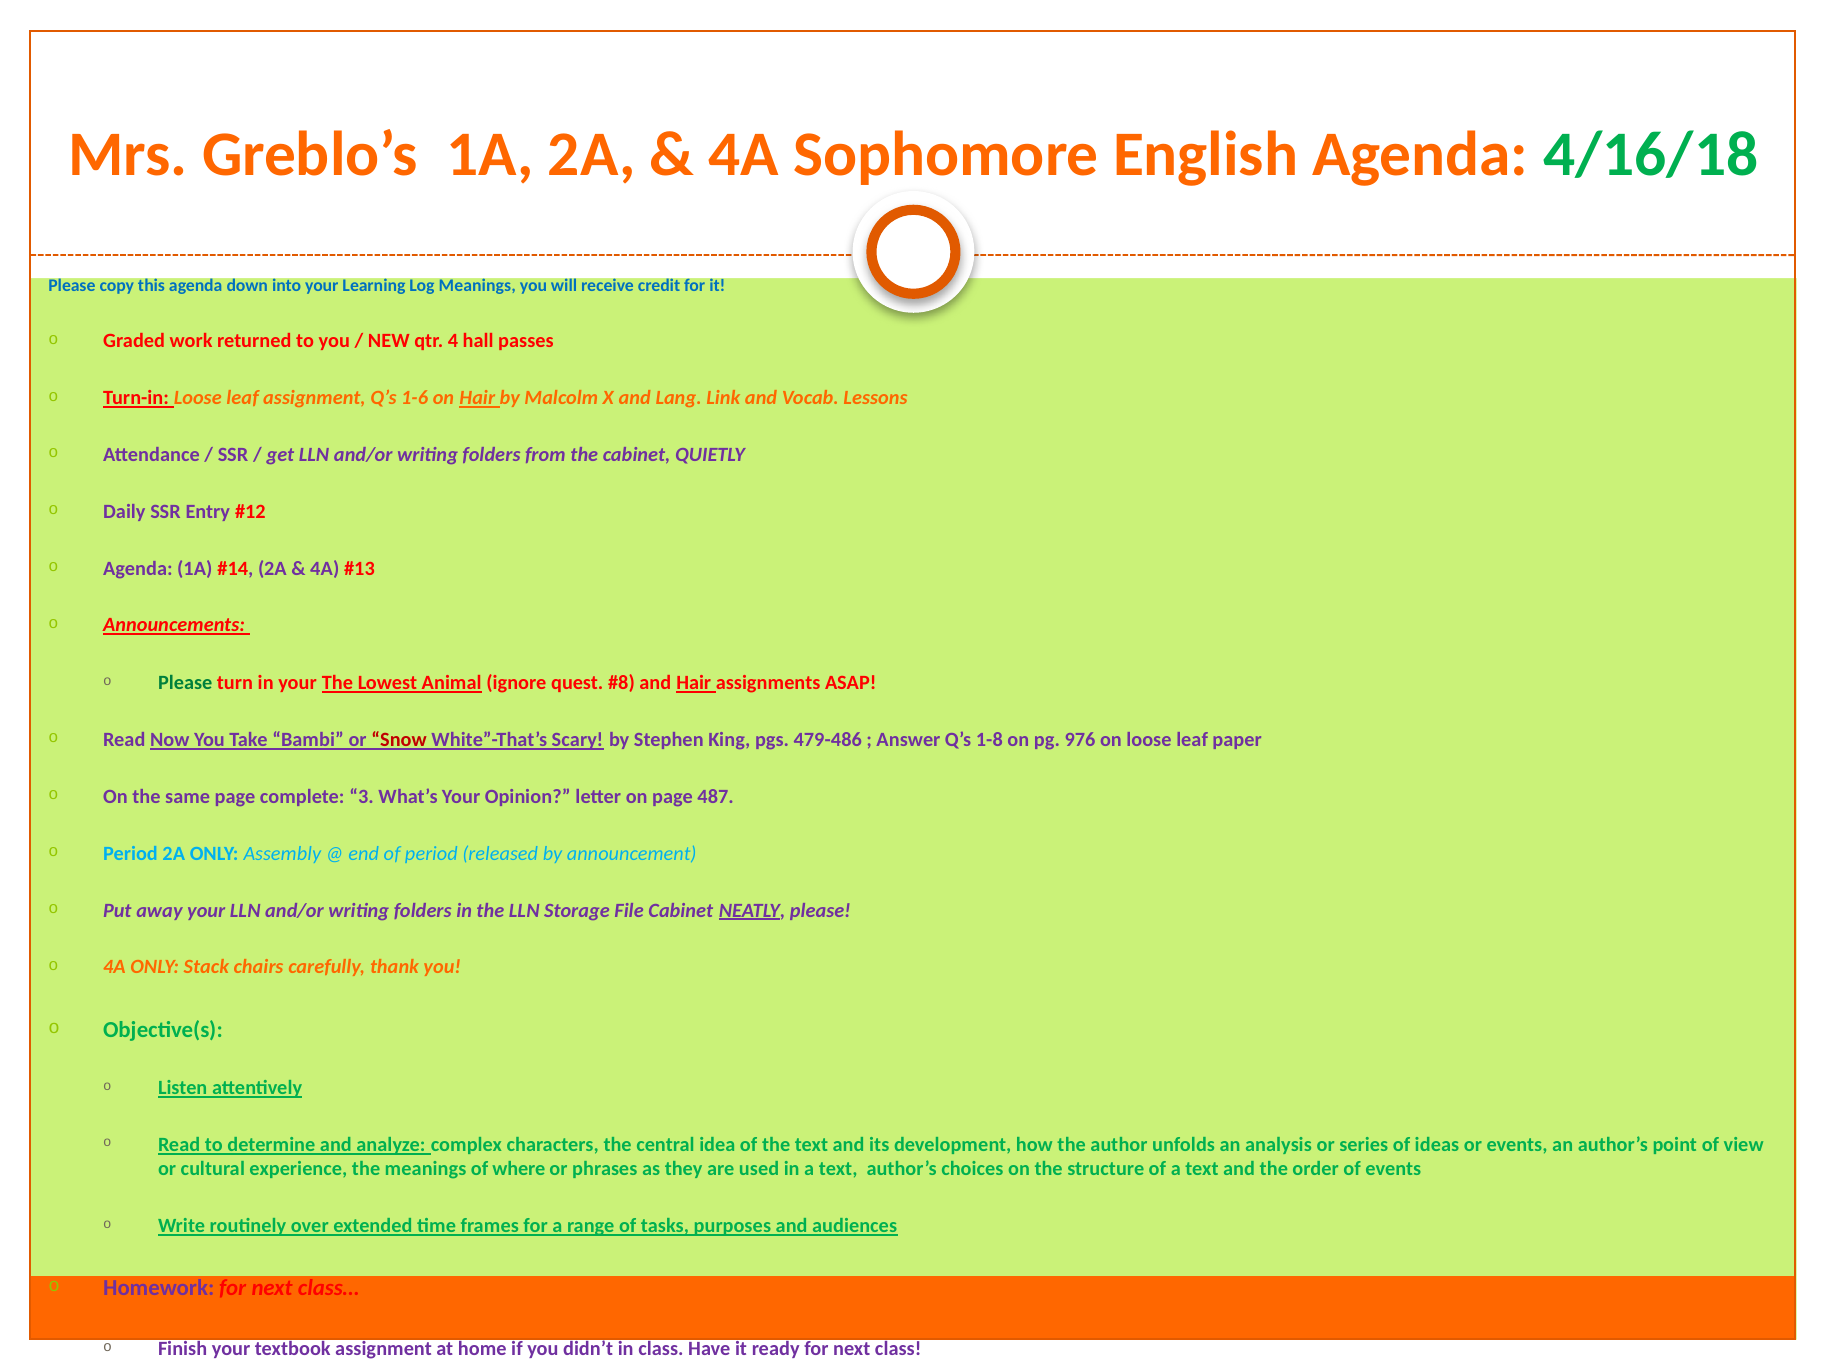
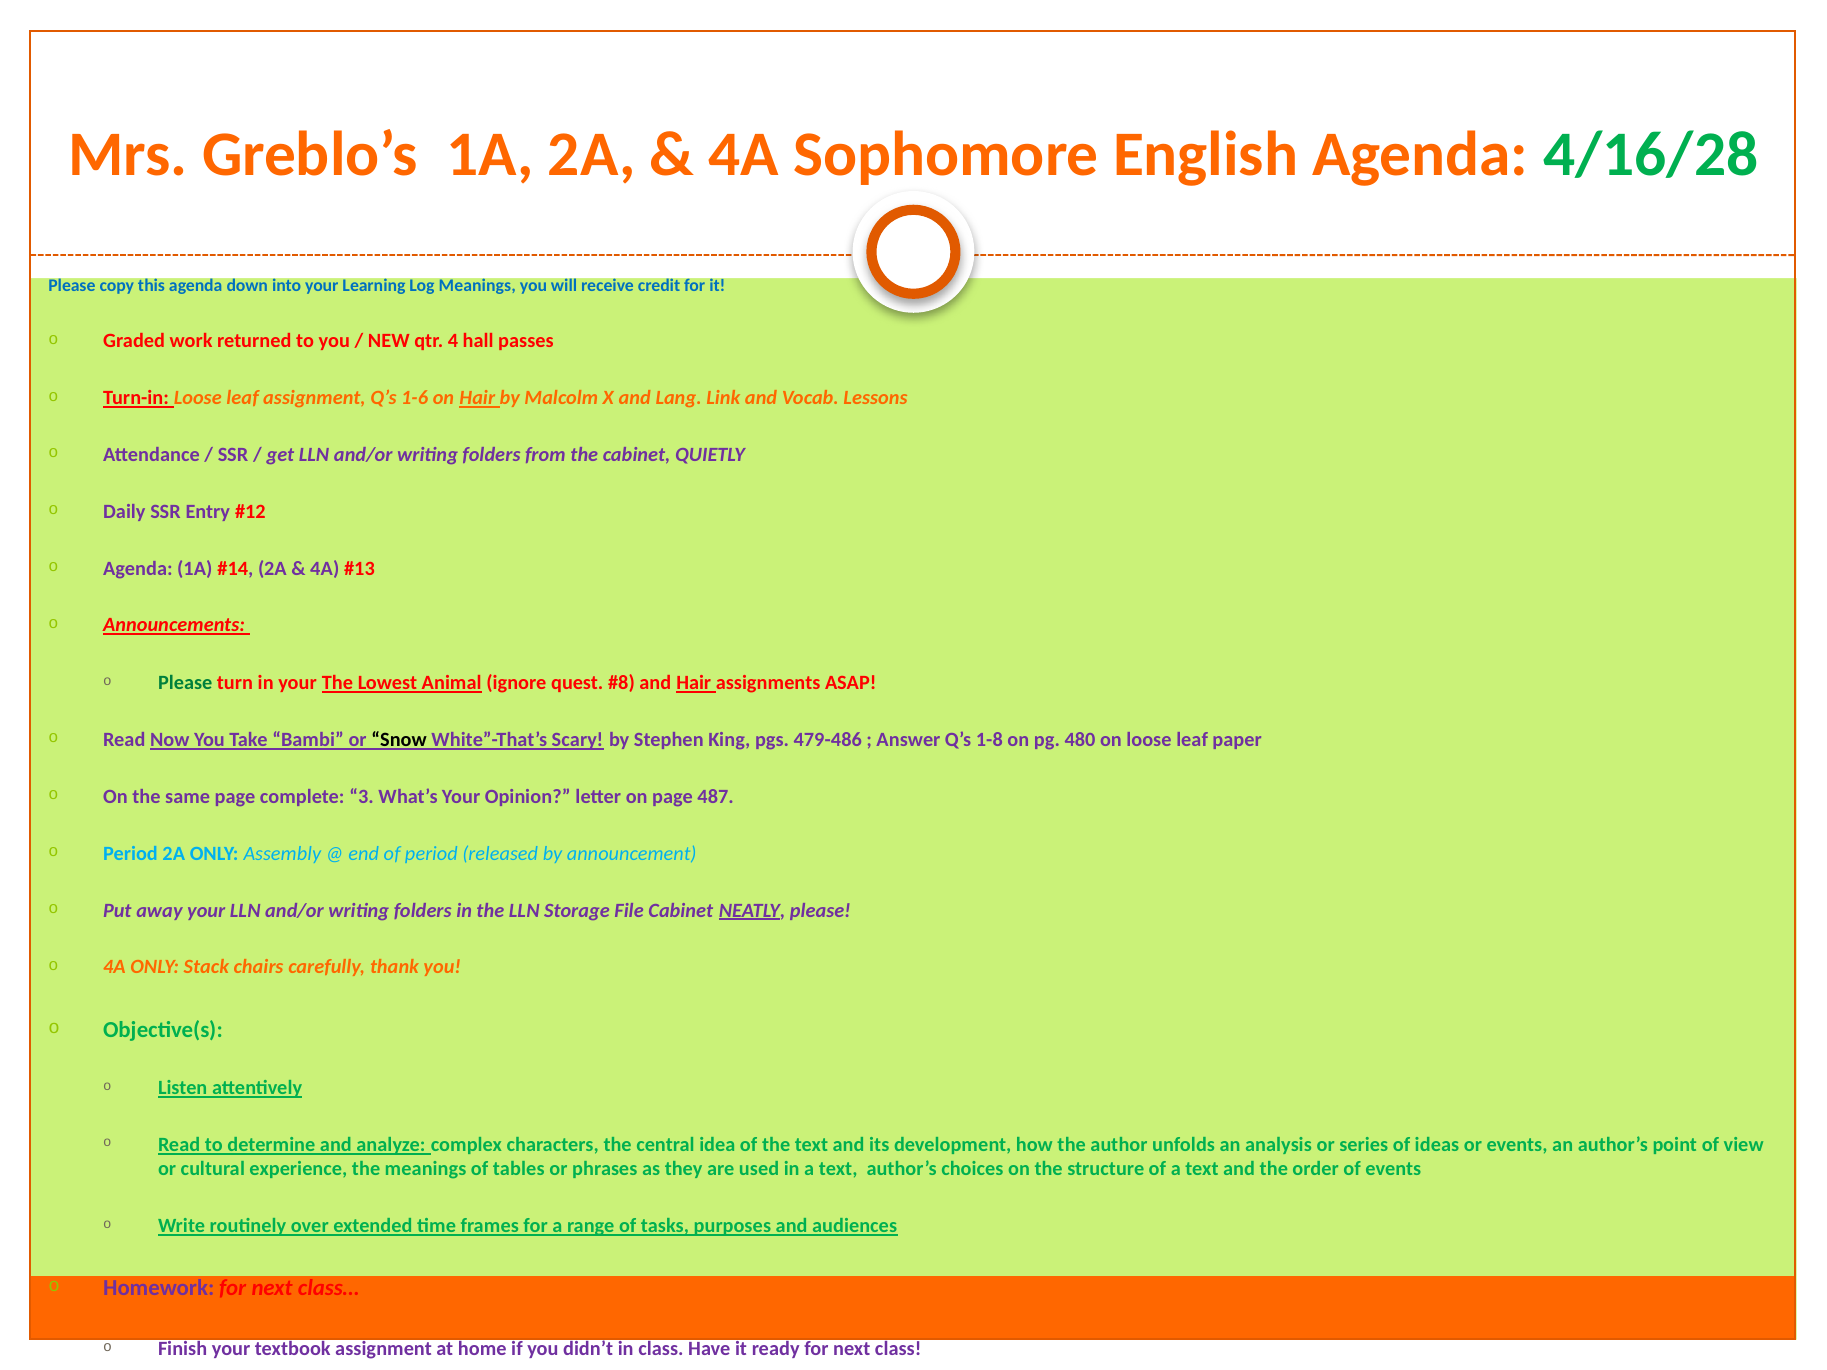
4/16/18: 4/16/18 -> 4/16/28 (1651, 155)
Snow colour: red -> black (399, 740)
976: 976 -> 480 (1080, 740)
where: where -> tables (519, 1169)
